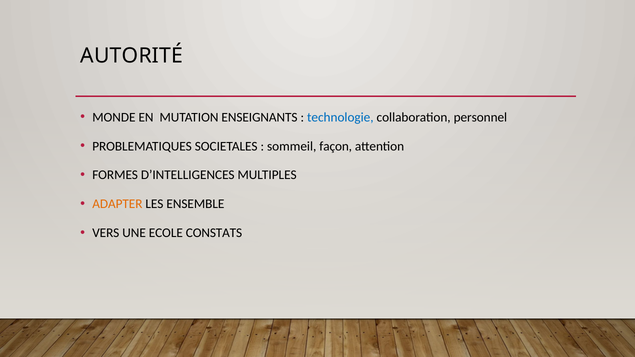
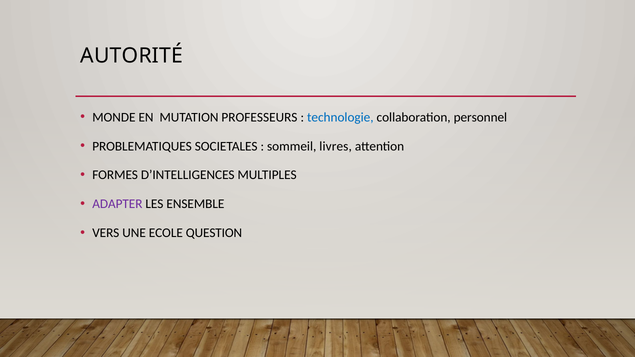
ENSEIGNANTS: ENSEIGNANTS -> PROFESSEURS (259, 117)
façon: façon -> livres (336, 146)
ADAPTER colour: orange -> purple (117, 204)
CONSTATS: CONSTATS -> QUESTION (214, 233)
